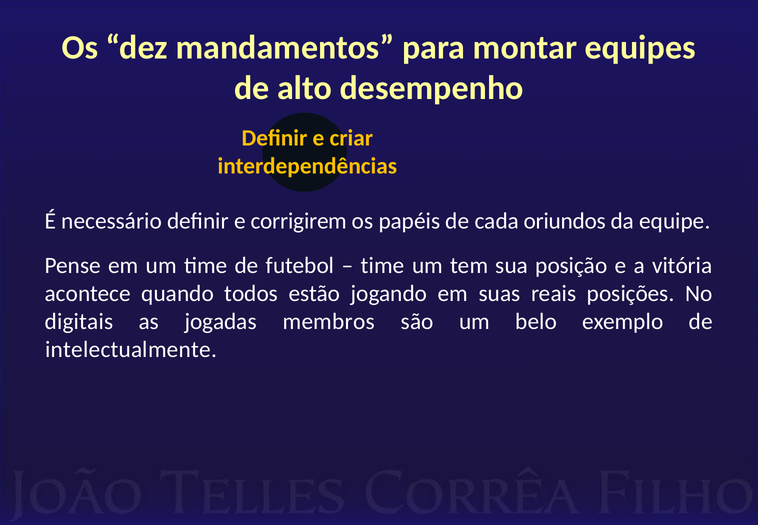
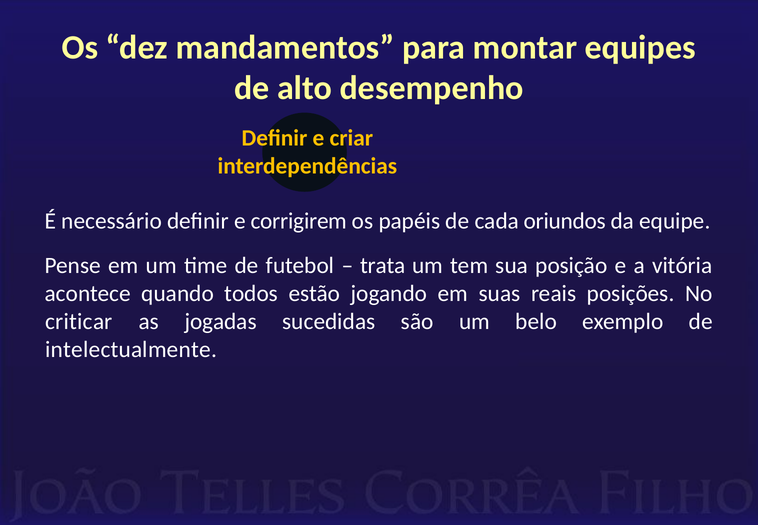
time: time -> trata (383, 265)
digitais: digitais -> criticar (79, 321)
membros: membros -> sucedidas (329, 321)
